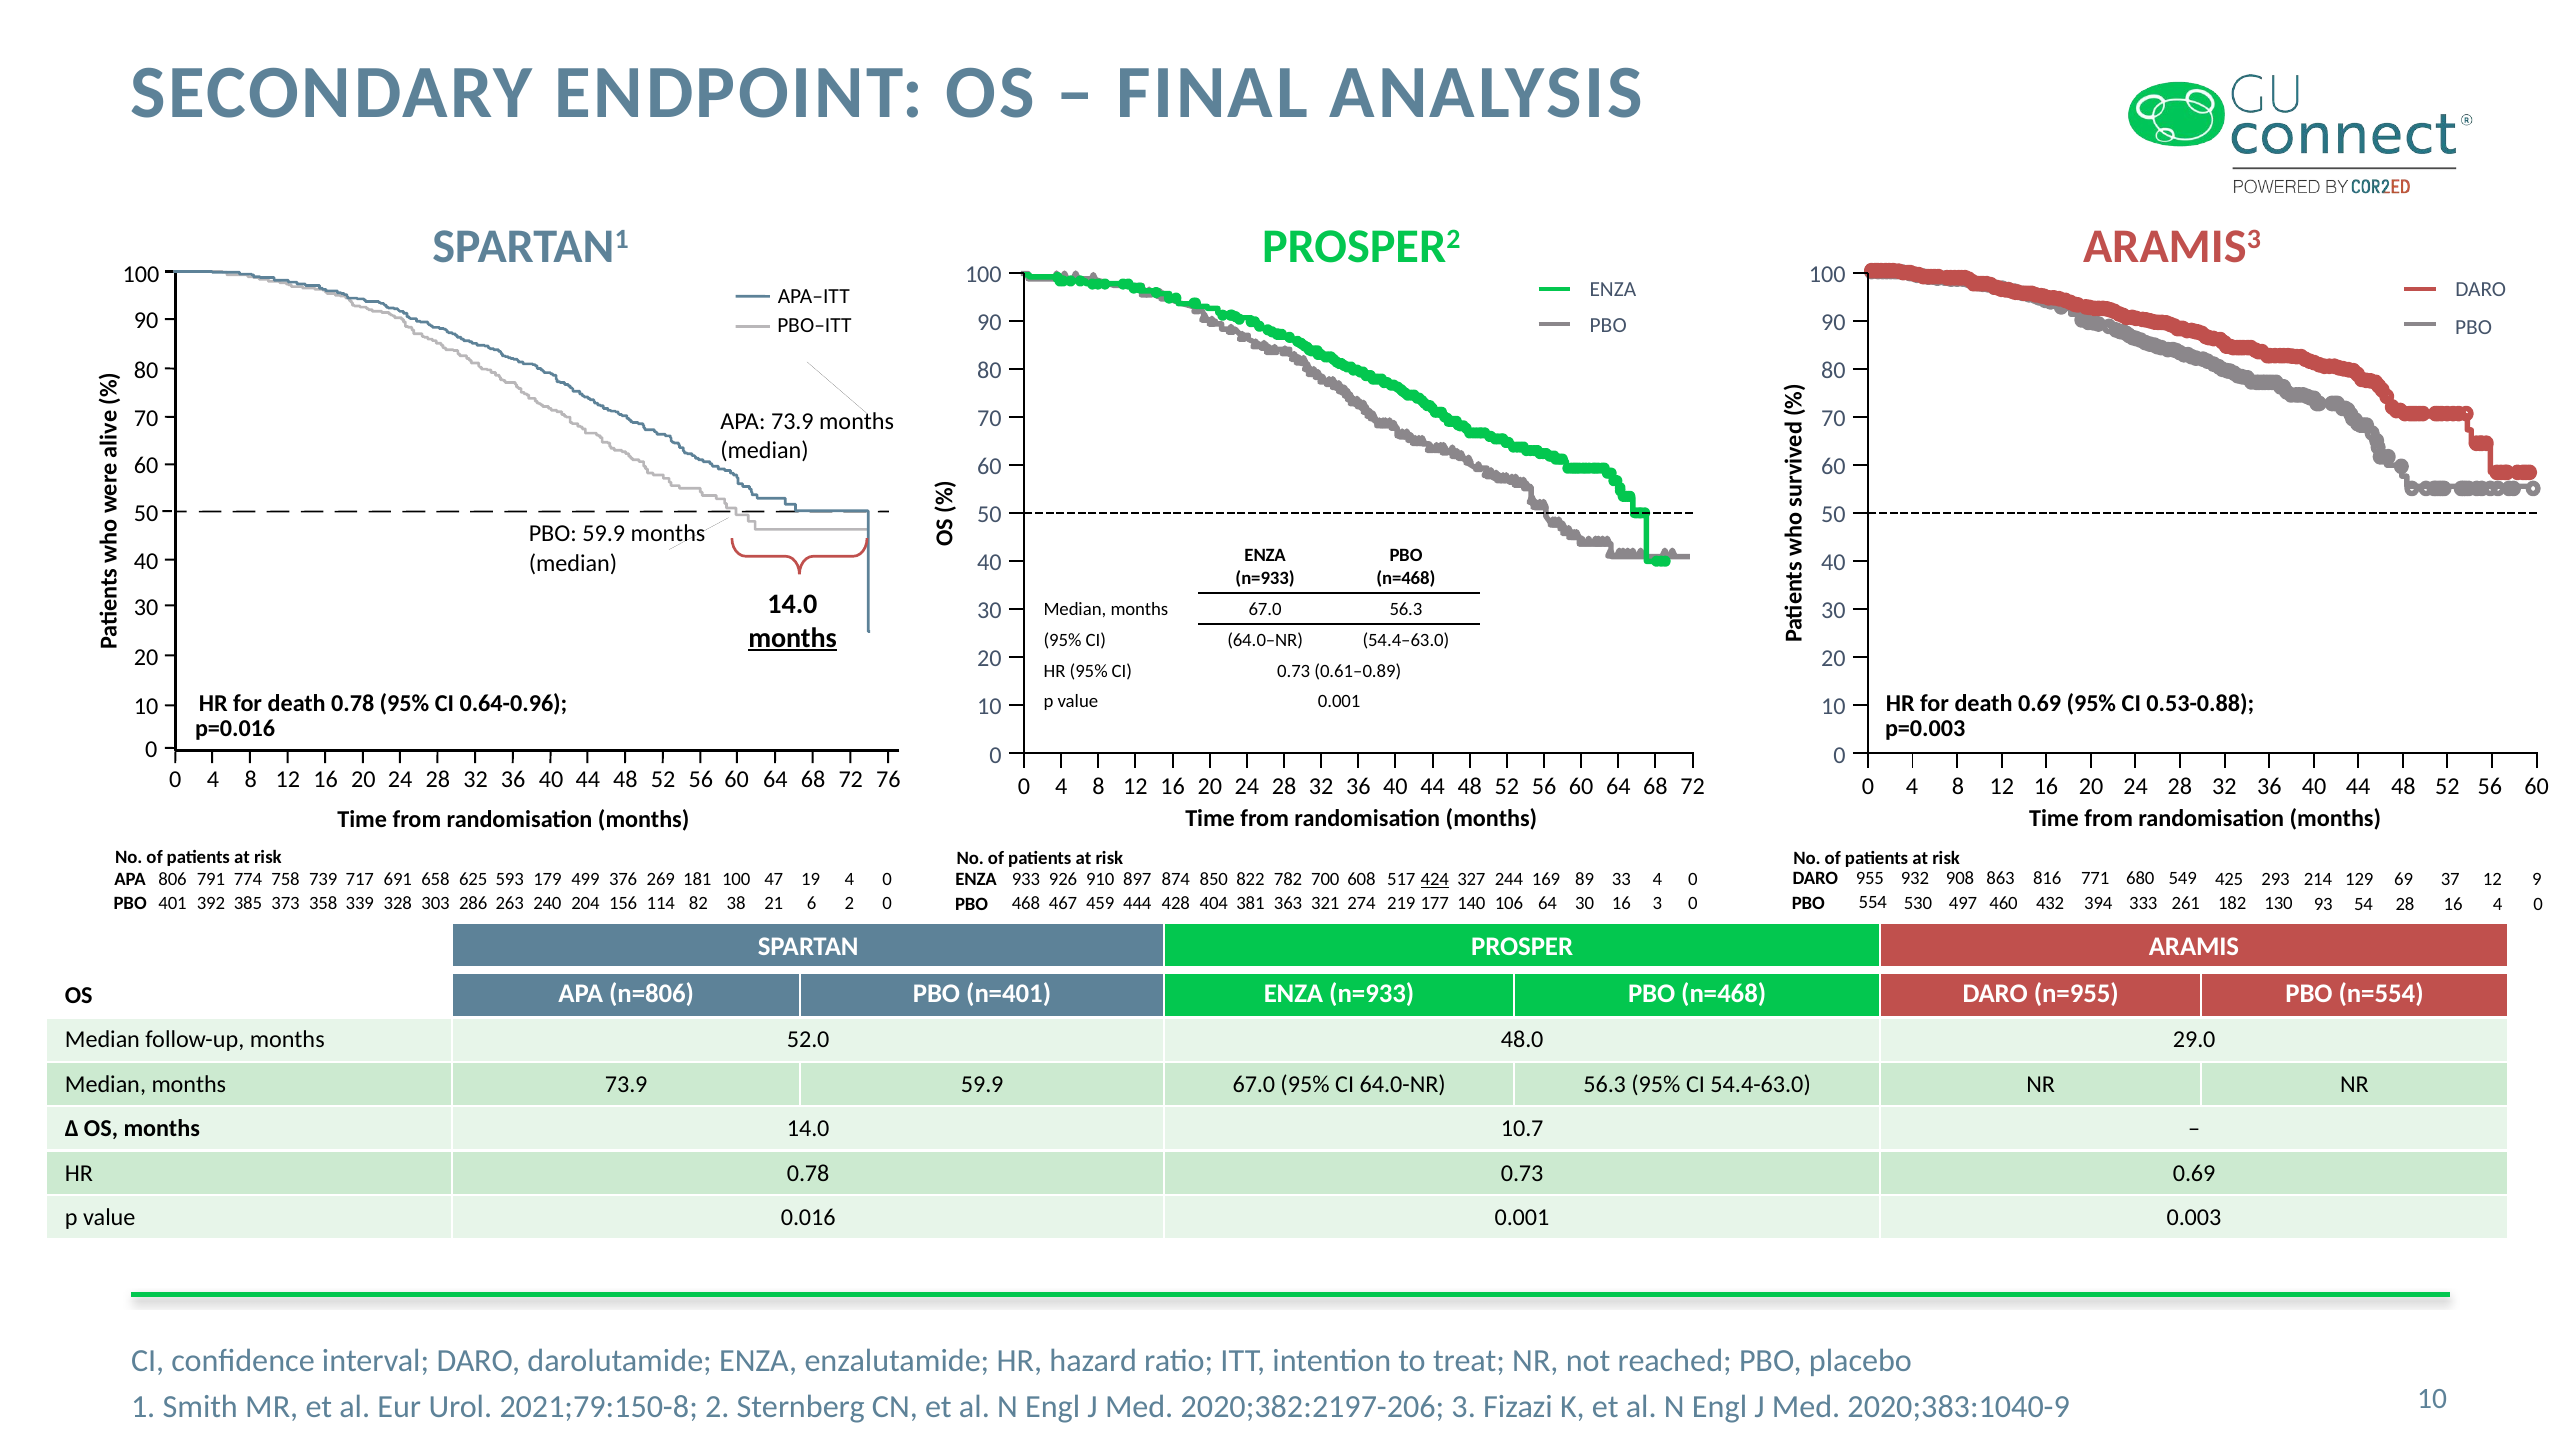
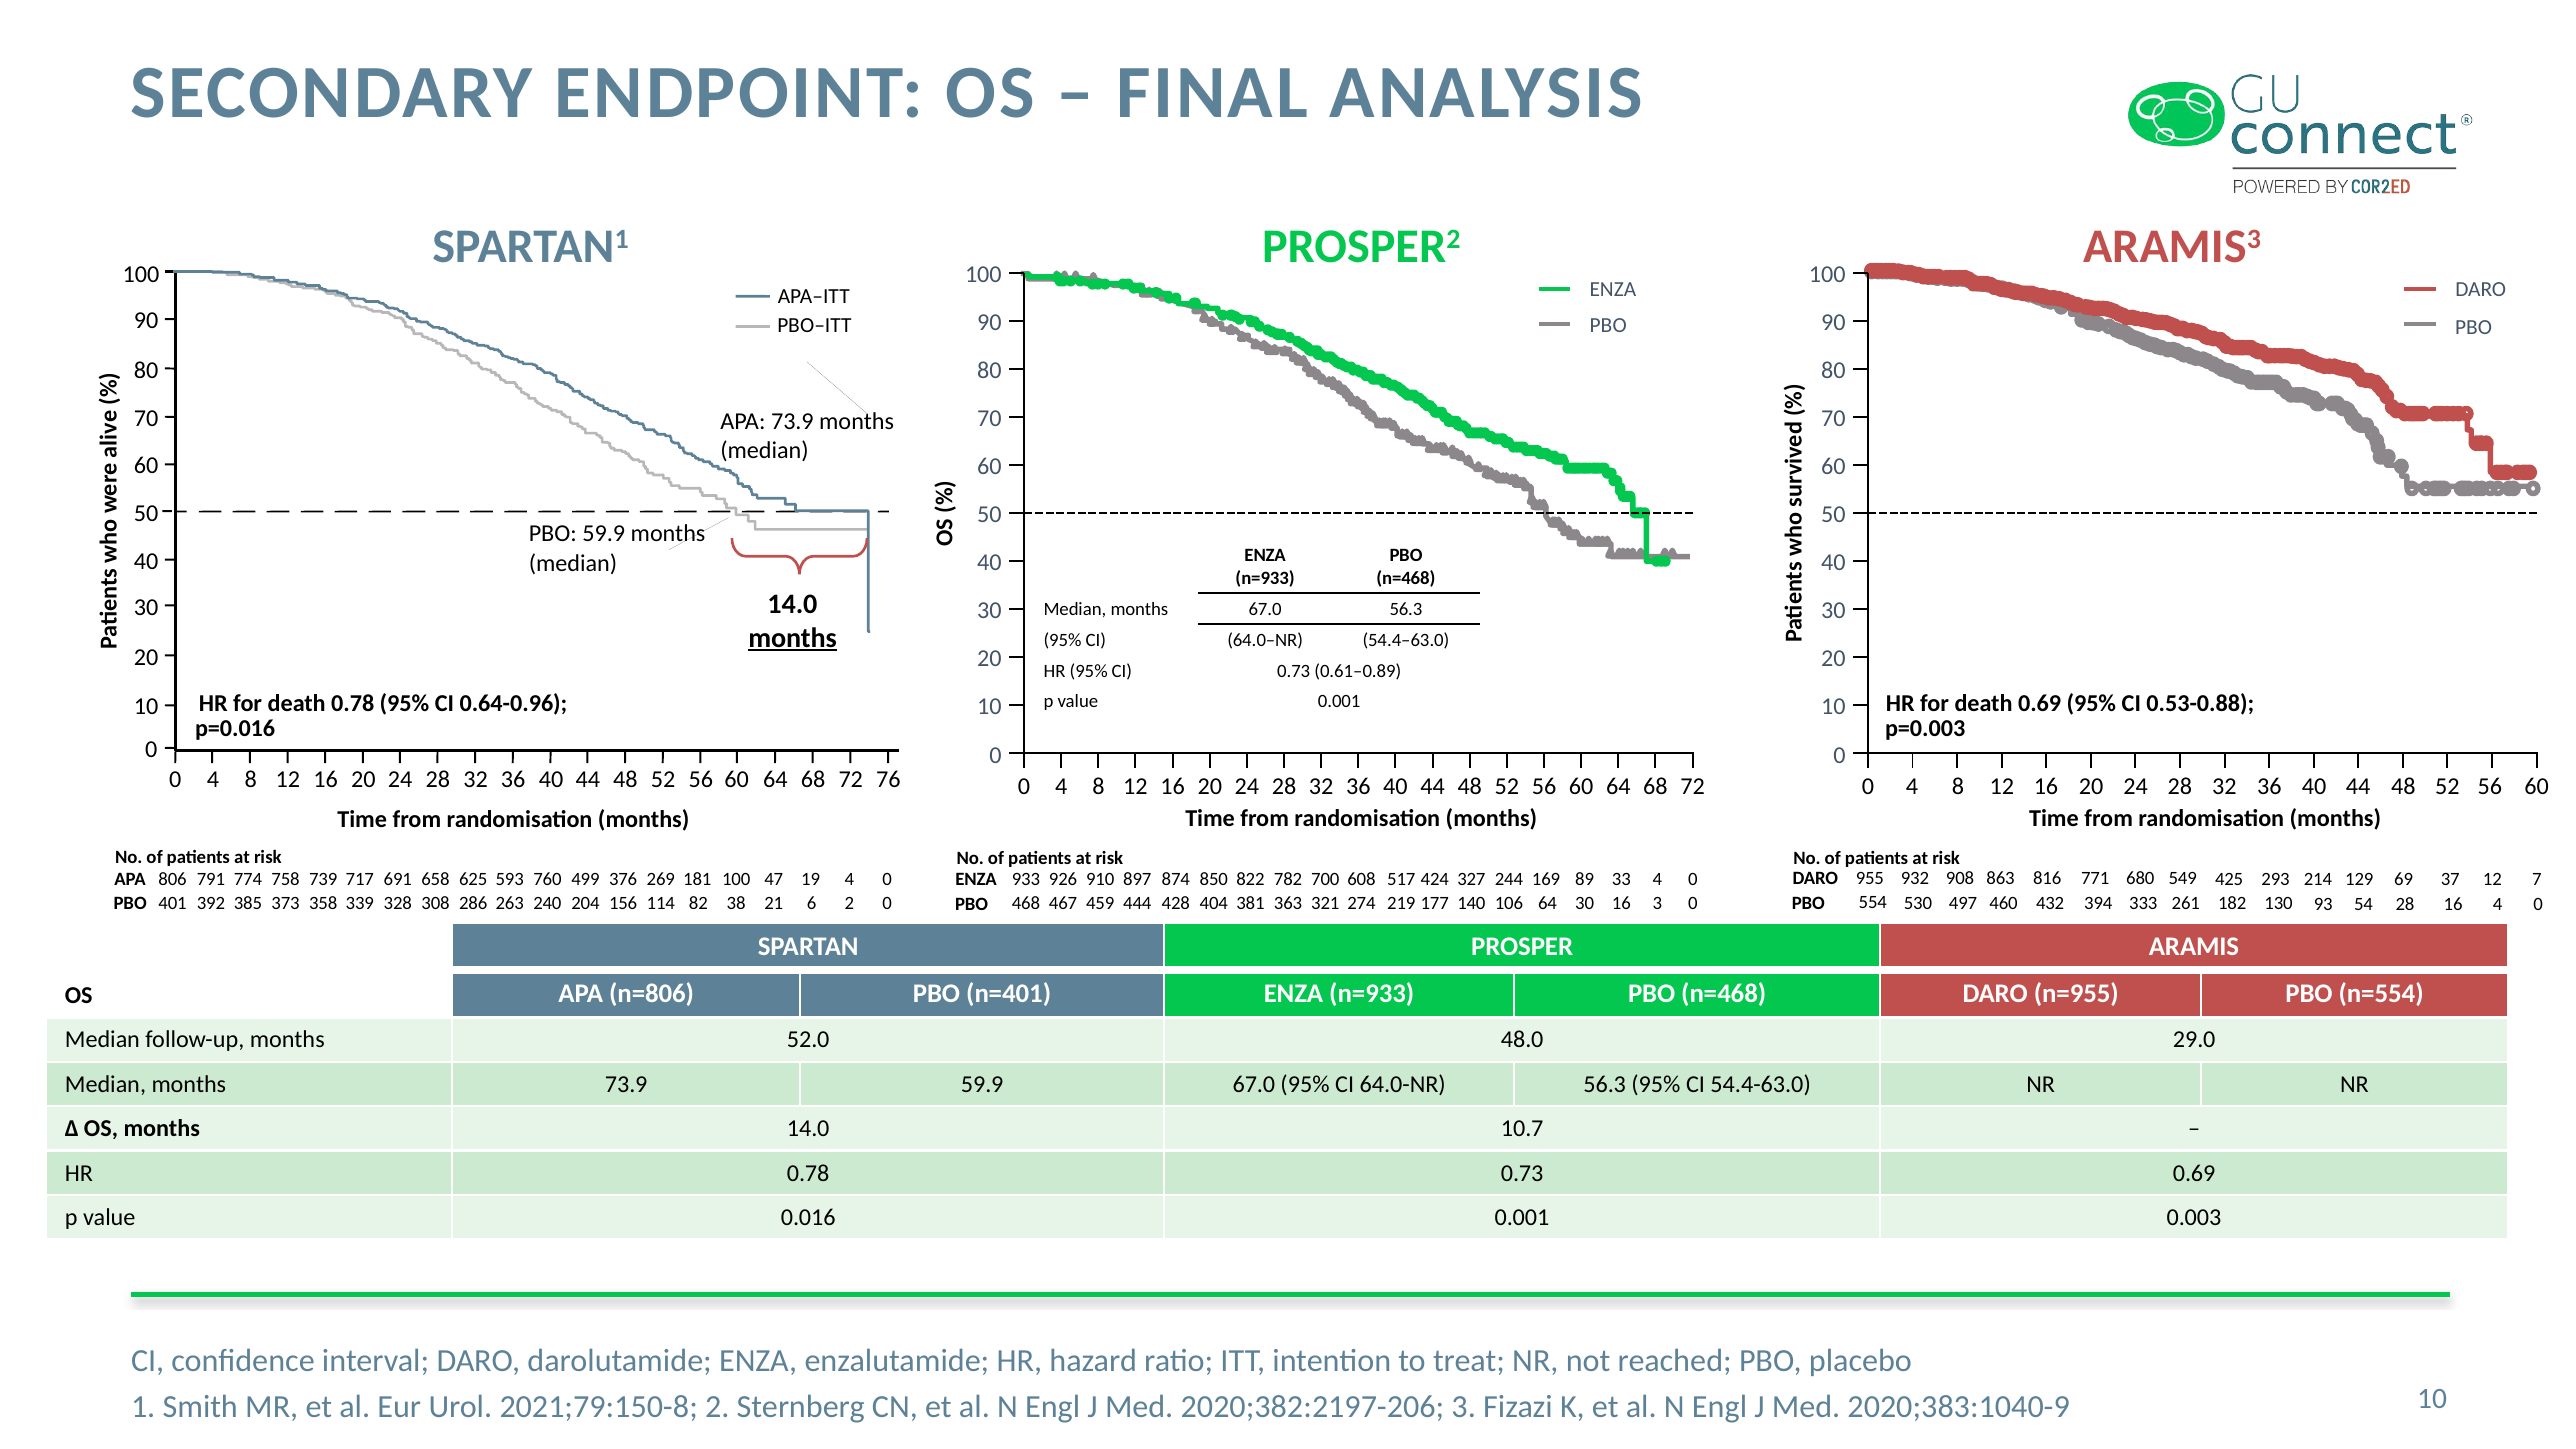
9: 9 -> 7 (2537, 880)
179: 179 -> 760 (547, 879)
424 underline: present -> none (1435, 880)
303: 303 -> 308 (436, 904)
